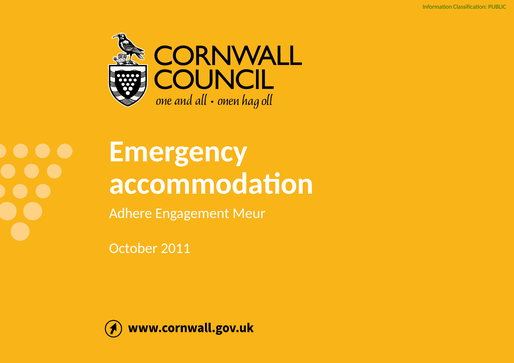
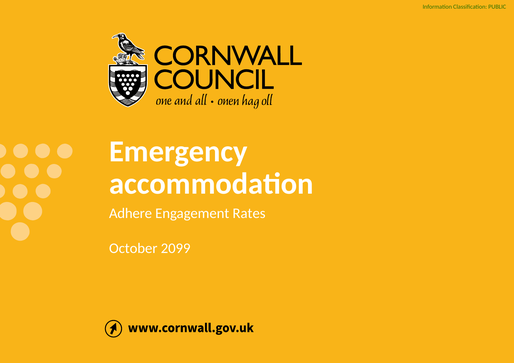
Meur: Meur -> Rates (249, 214)
2011: 2011 -> 2099 (176, 249)
